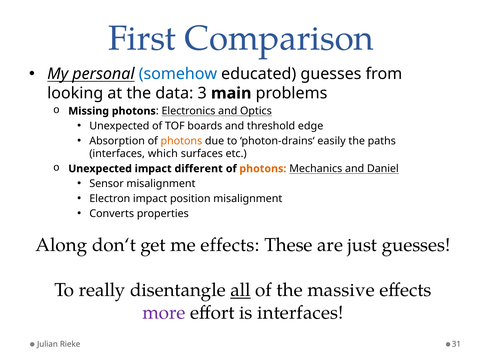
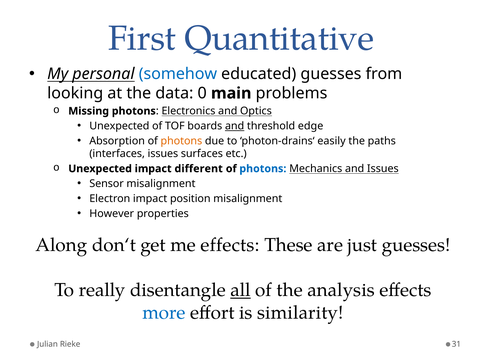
Comparison: Comparison -> Quantitative (279, 38)
3: 3 -> 0 (202, 93)
and underline: none -> present (235, 126)
interfaces which: which -> issues (163, 154)
photons colour: orange -> blue (263, 169)
and Daniel: Daniel -> Issues (383, 169)
Converts: Converts -> However (112, 214)
massive: massive -> analysis (341, 290)
more colour: purple -> blue (164, 313)
is interfaces: interfaces -> similarity (300, 313)
